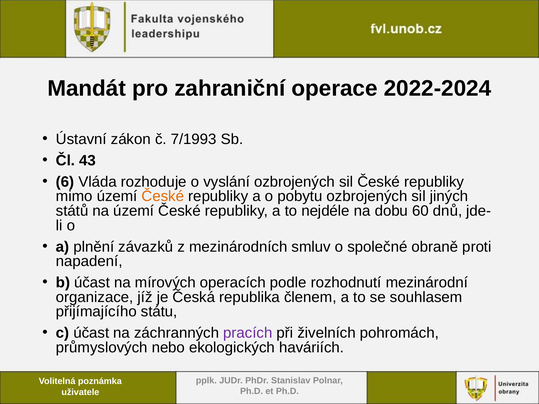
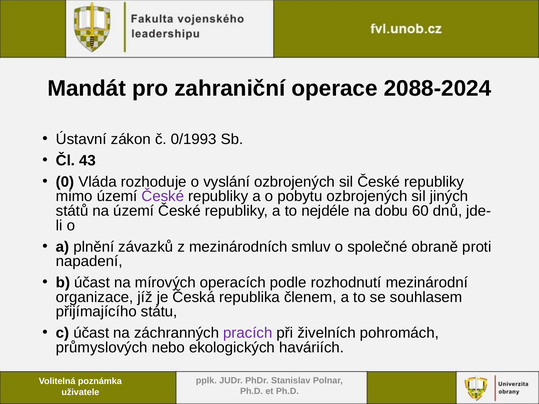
2022-2024: 2022-2024 -> 2088-2024 (438, 88)
7/1993: 7/1993 -> 0/1993 (194, 139)
6: 6 -> 0 (65, 182)
České colour: orange -> purple (163, 197)
